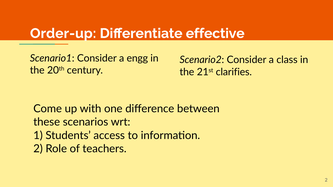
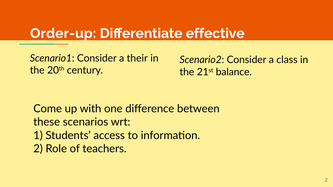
engg: engg -> their (137, 58)
clarifies: clarifies -> balance (234, 72)
